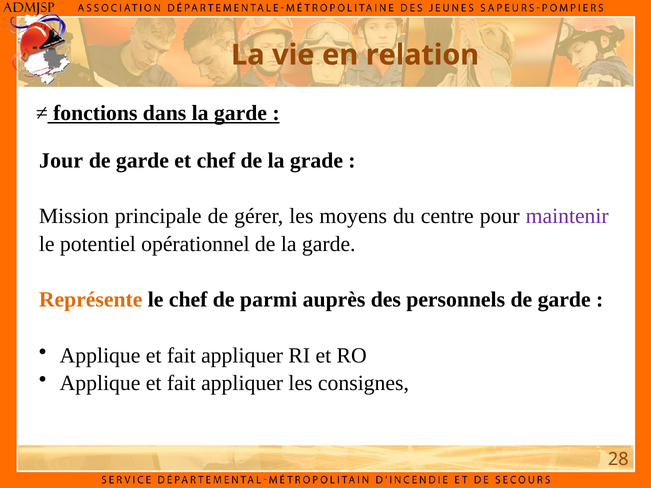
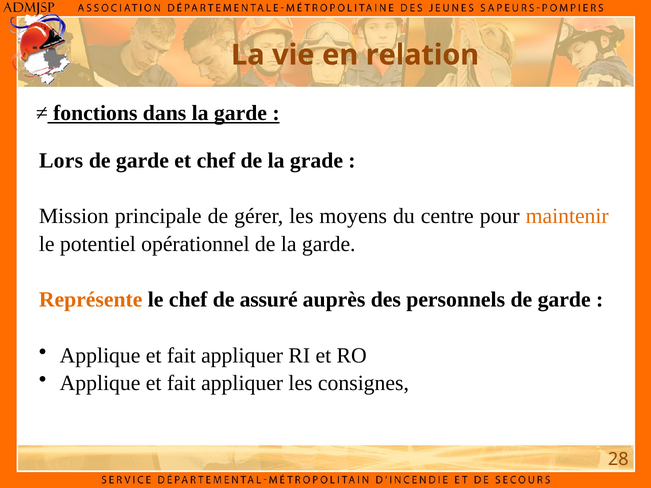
Jour: Jour -> Lors (61, 161)
maintenir colour: purple -> orange (567, 216)
parmi: parmi -> assuré (269, 300)
